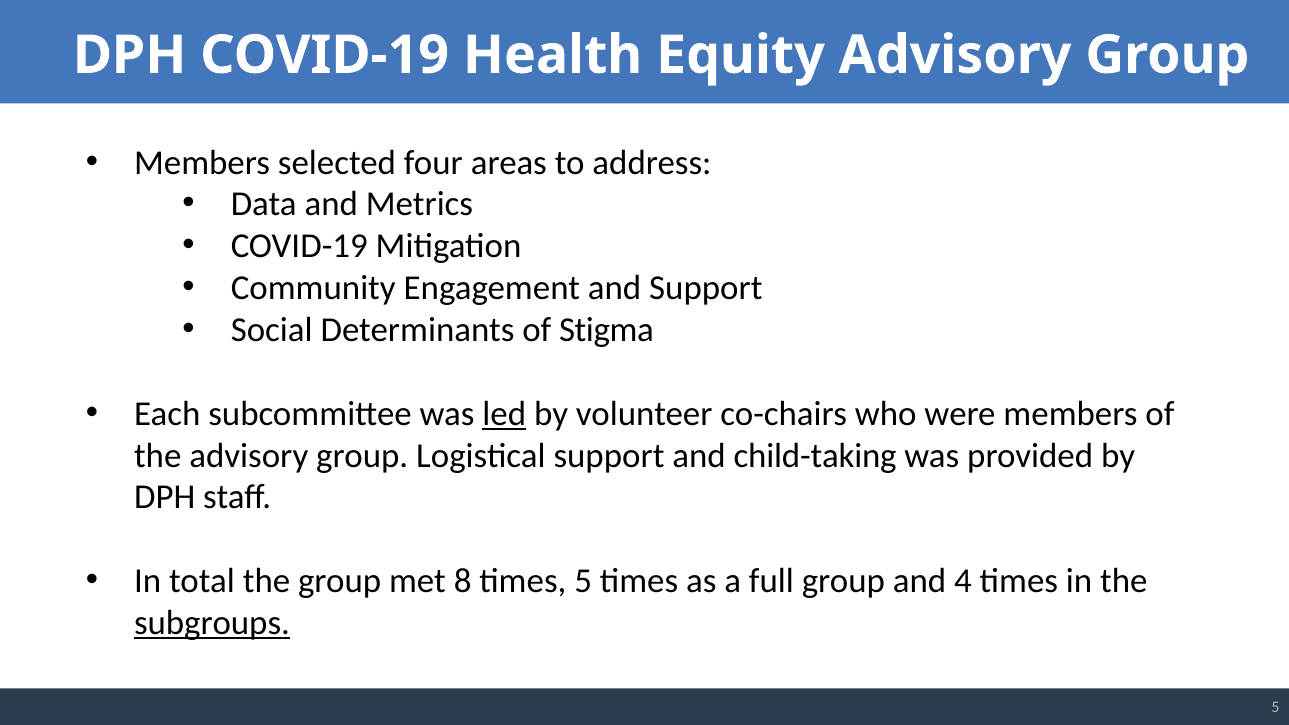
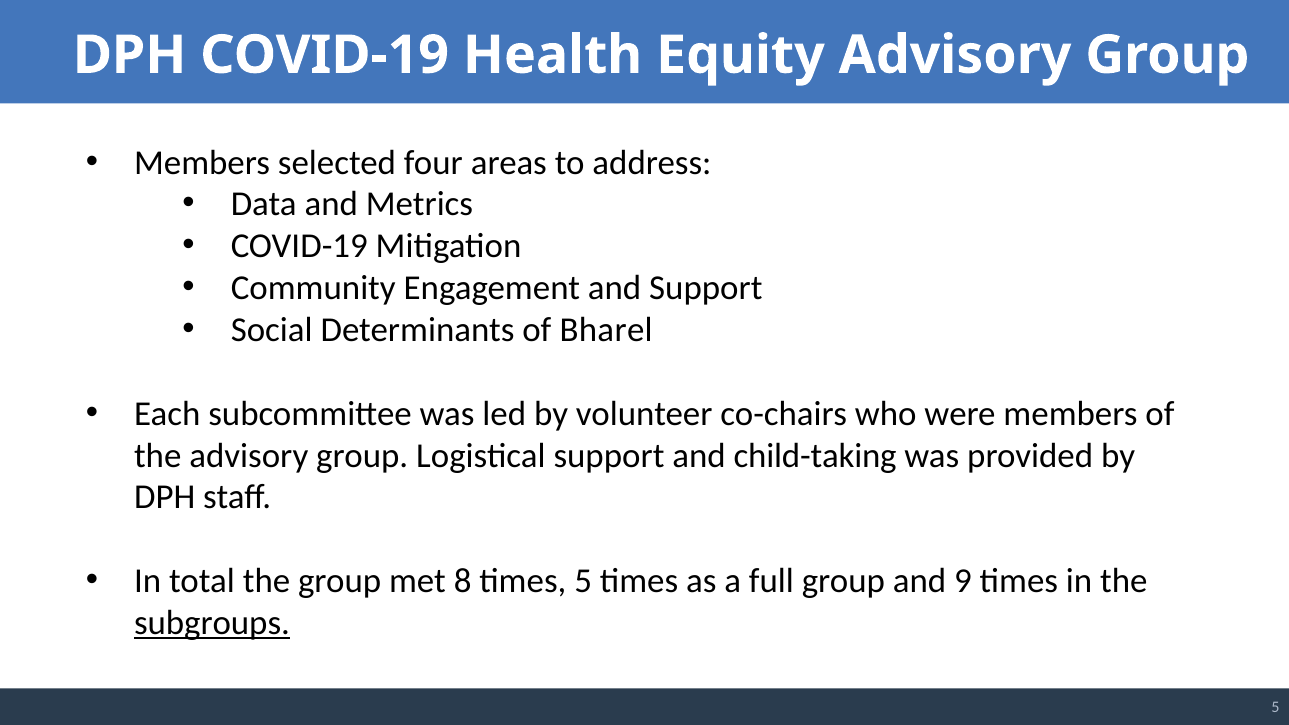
Stigma: Stigma -> Bharel (606, 330)
led underline: present -> none (504, 414)
4: 4 -> 9 (963, 581)
